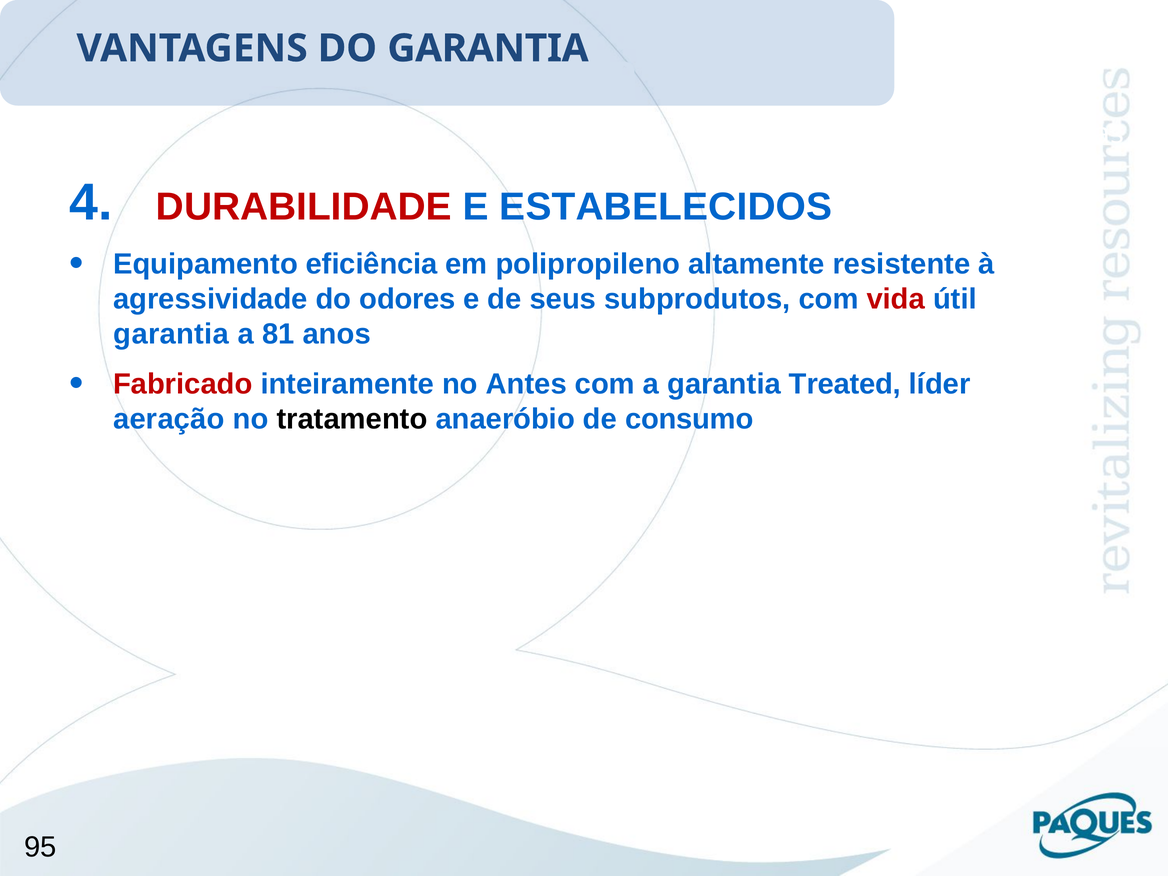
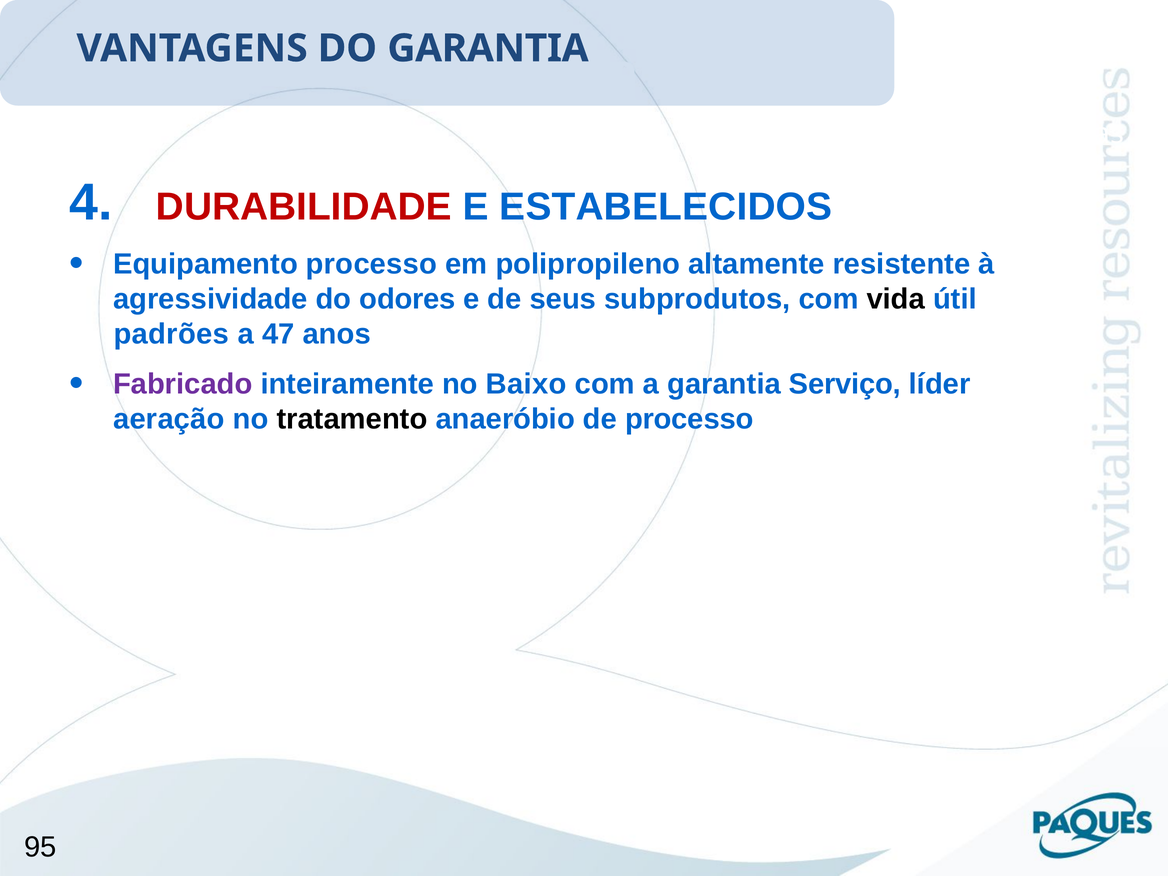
Equipamento eficiência: eficiência -> processo (371, 264)
vida colour: red -> black (896, 299)
garantia: garantia -> padrões (171, 334)
81: 81 -> 47 (278, 334)
Fabricado colour: red -> purple (183, 384)
Antes: Antes -> Baixo (526, 384)
Treated: Treated -> Serviço (845, 384)
de consumo: consumo -> processo (689, 419)
